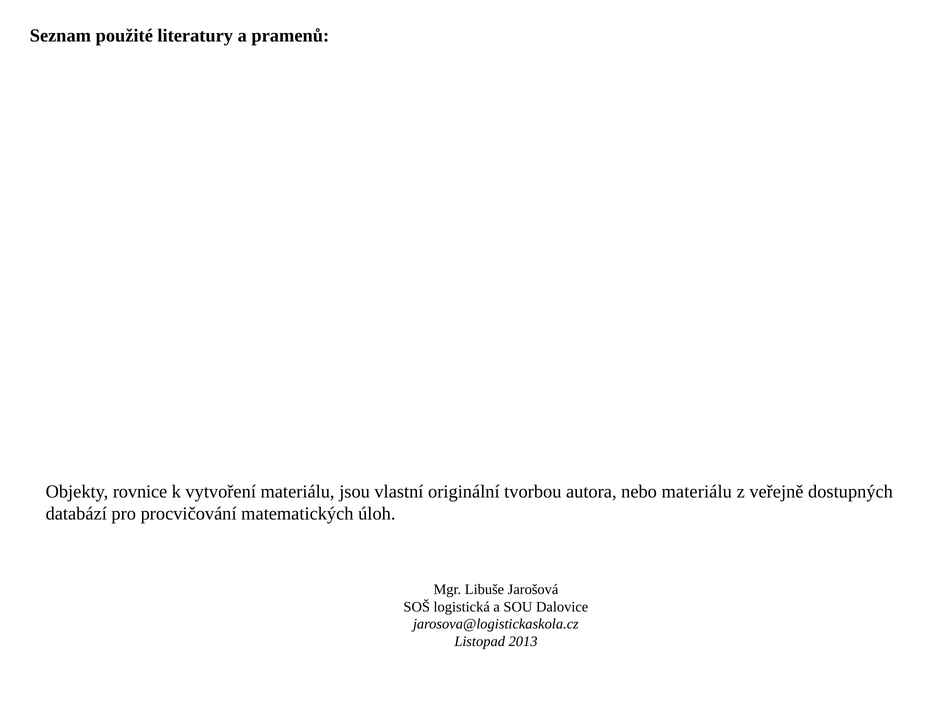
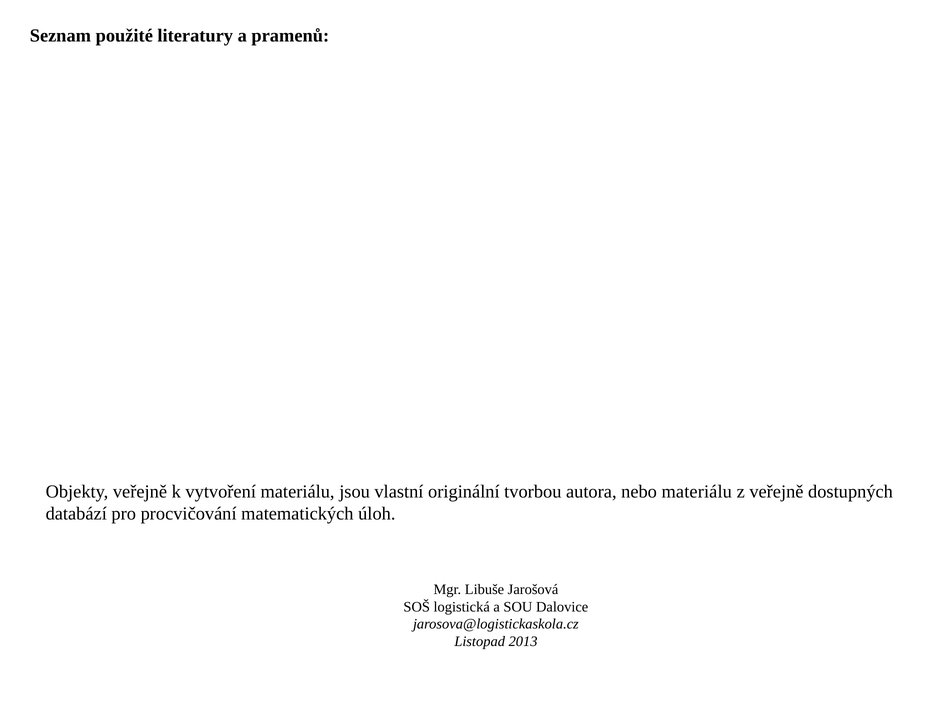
Objekty rovnice: rovnice -> veřejně (140, 491)
